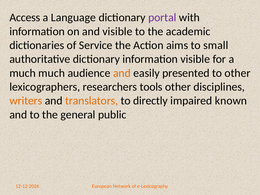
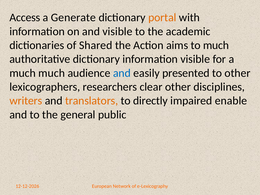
Language: Language -> Generate (73, 18)
portal colour: purple -> orange (162, 18)
Service: Service -> Shared (96, 45)
to small: small -> much (216, 45)
and colour: orange -> blue (122, 73)
tools: tools -> clear (151, 87)
known: known -> enable (231, 101)
